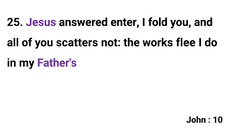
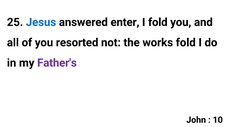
Jesus colour: purple -> blue (41, 22)
scatters: scatters -> resorted (77, 42)
works flee: flee -> fold (186, 42)
